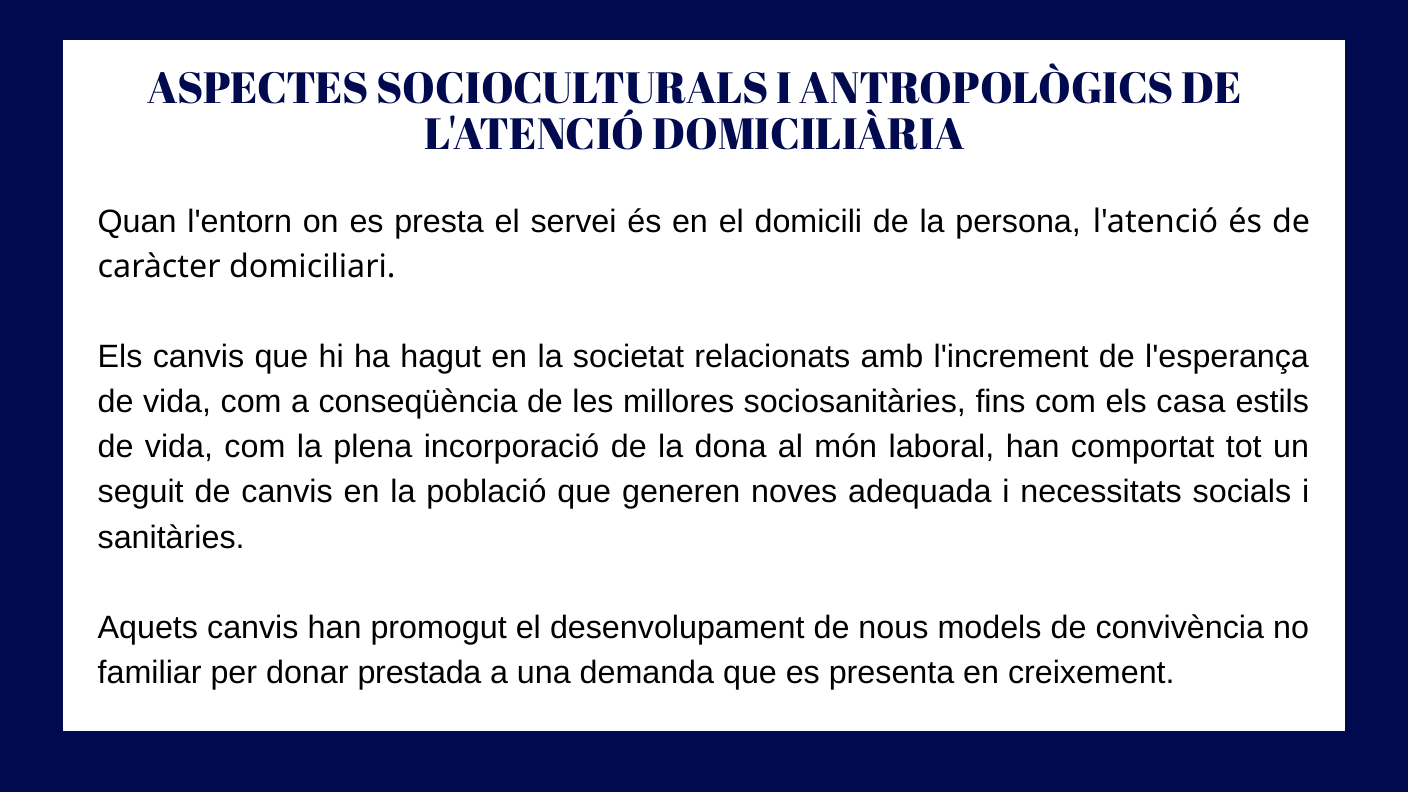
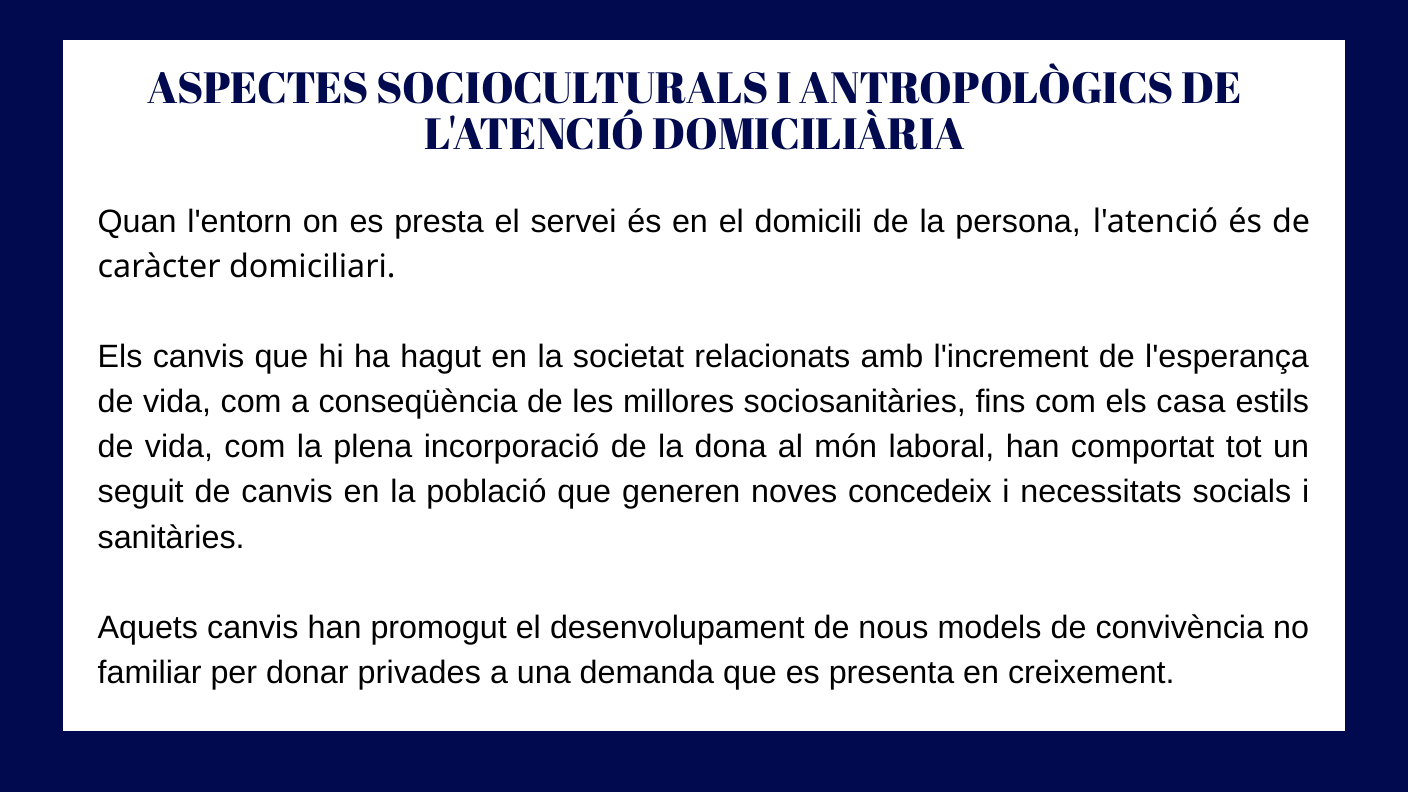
adequada: adequada -> concedeix (920, 492)
prestada: prestada -> privades (419, 673)
